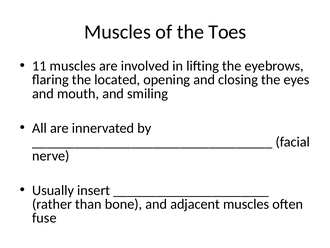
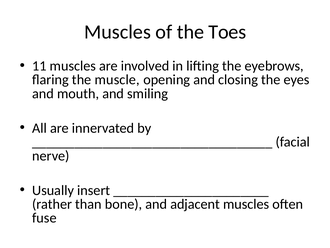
located: located -> muscle (117, 80)
